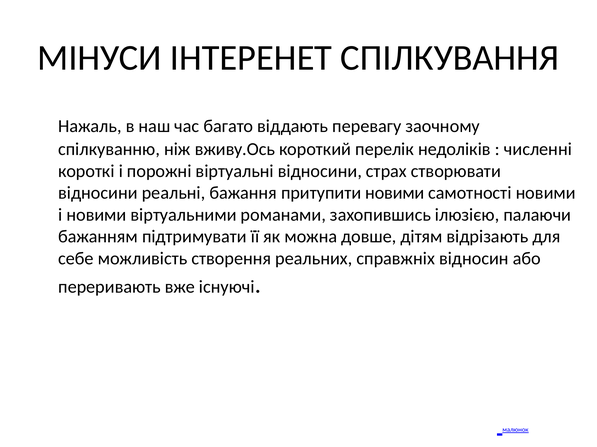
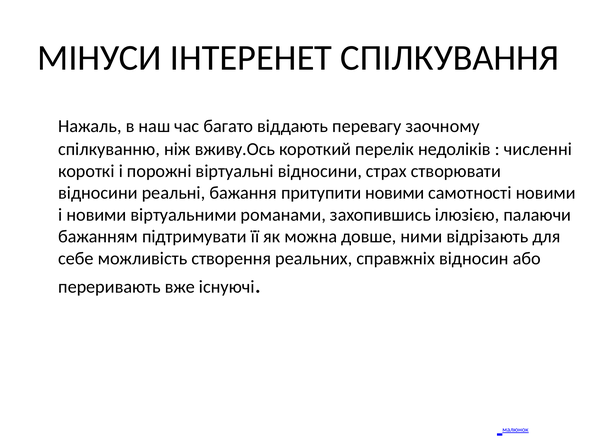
дітям: дітям -> ними (421, 237)
